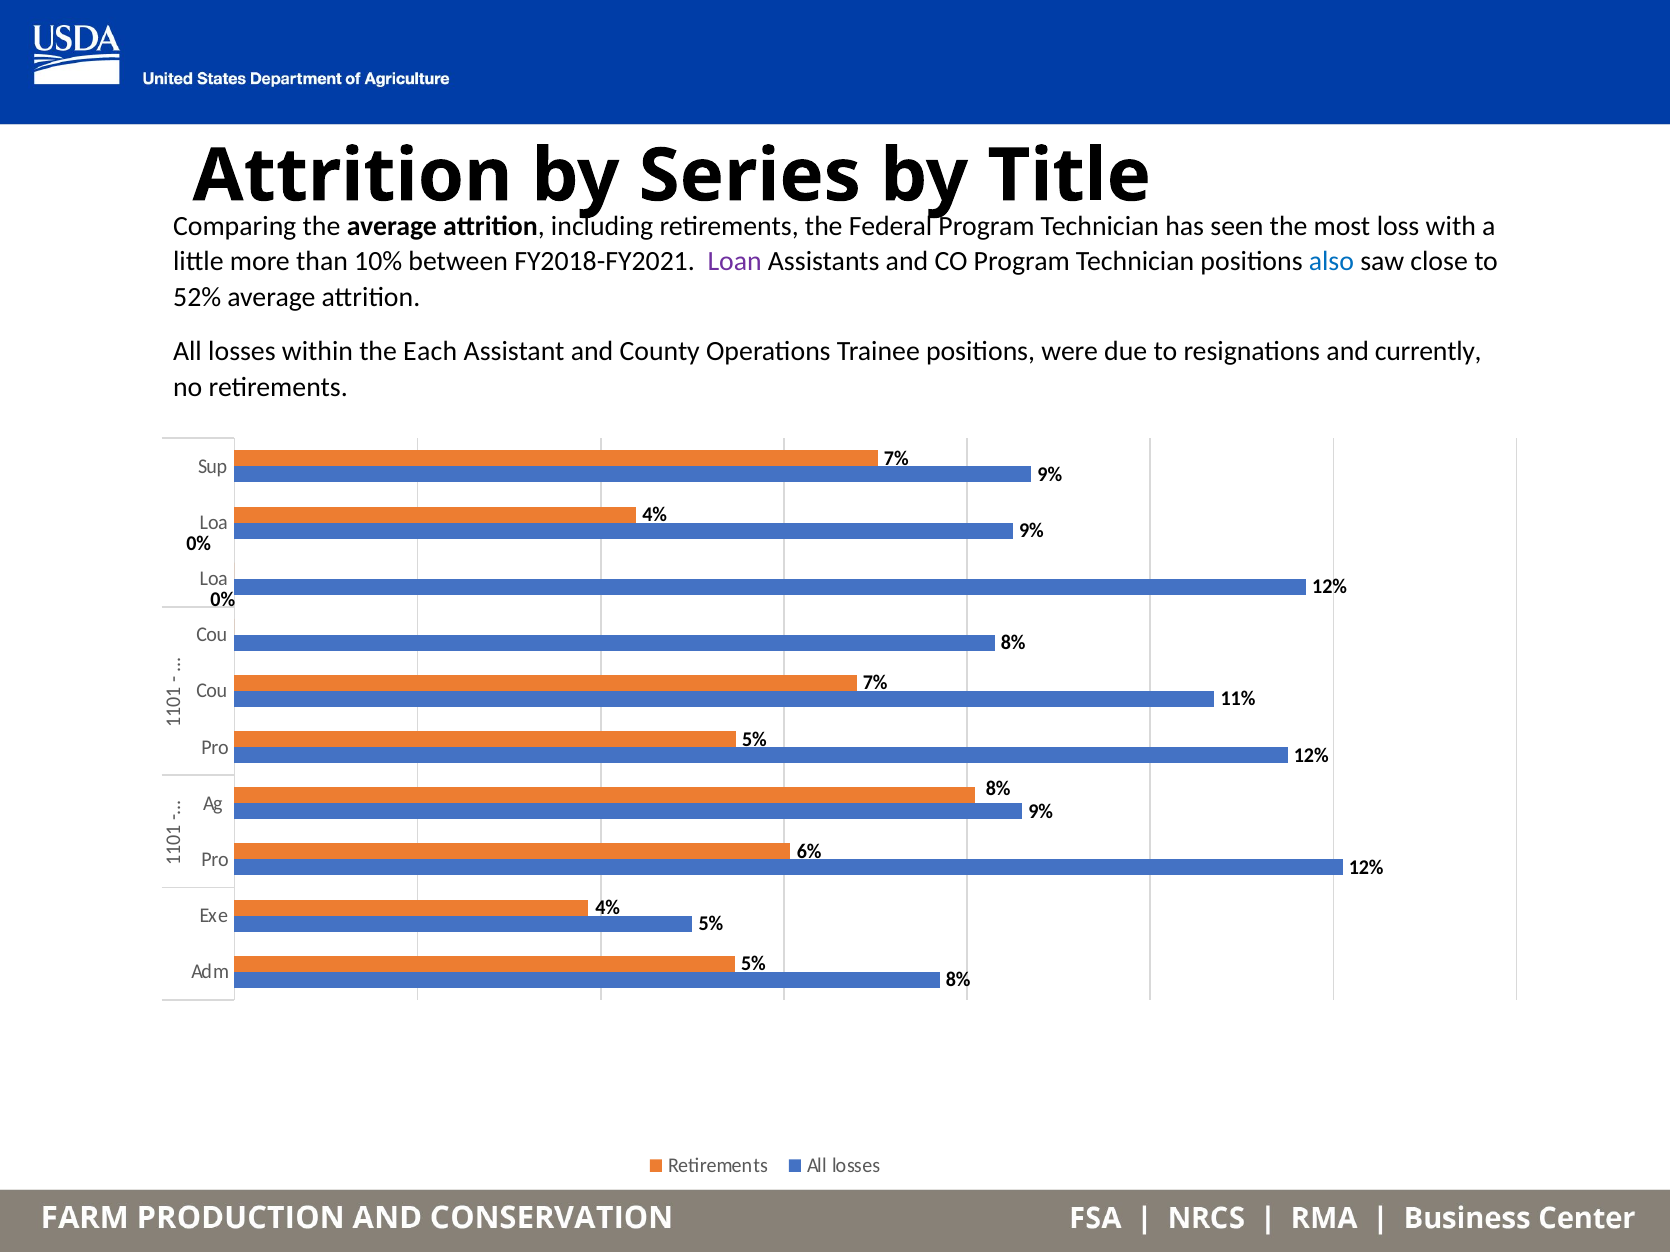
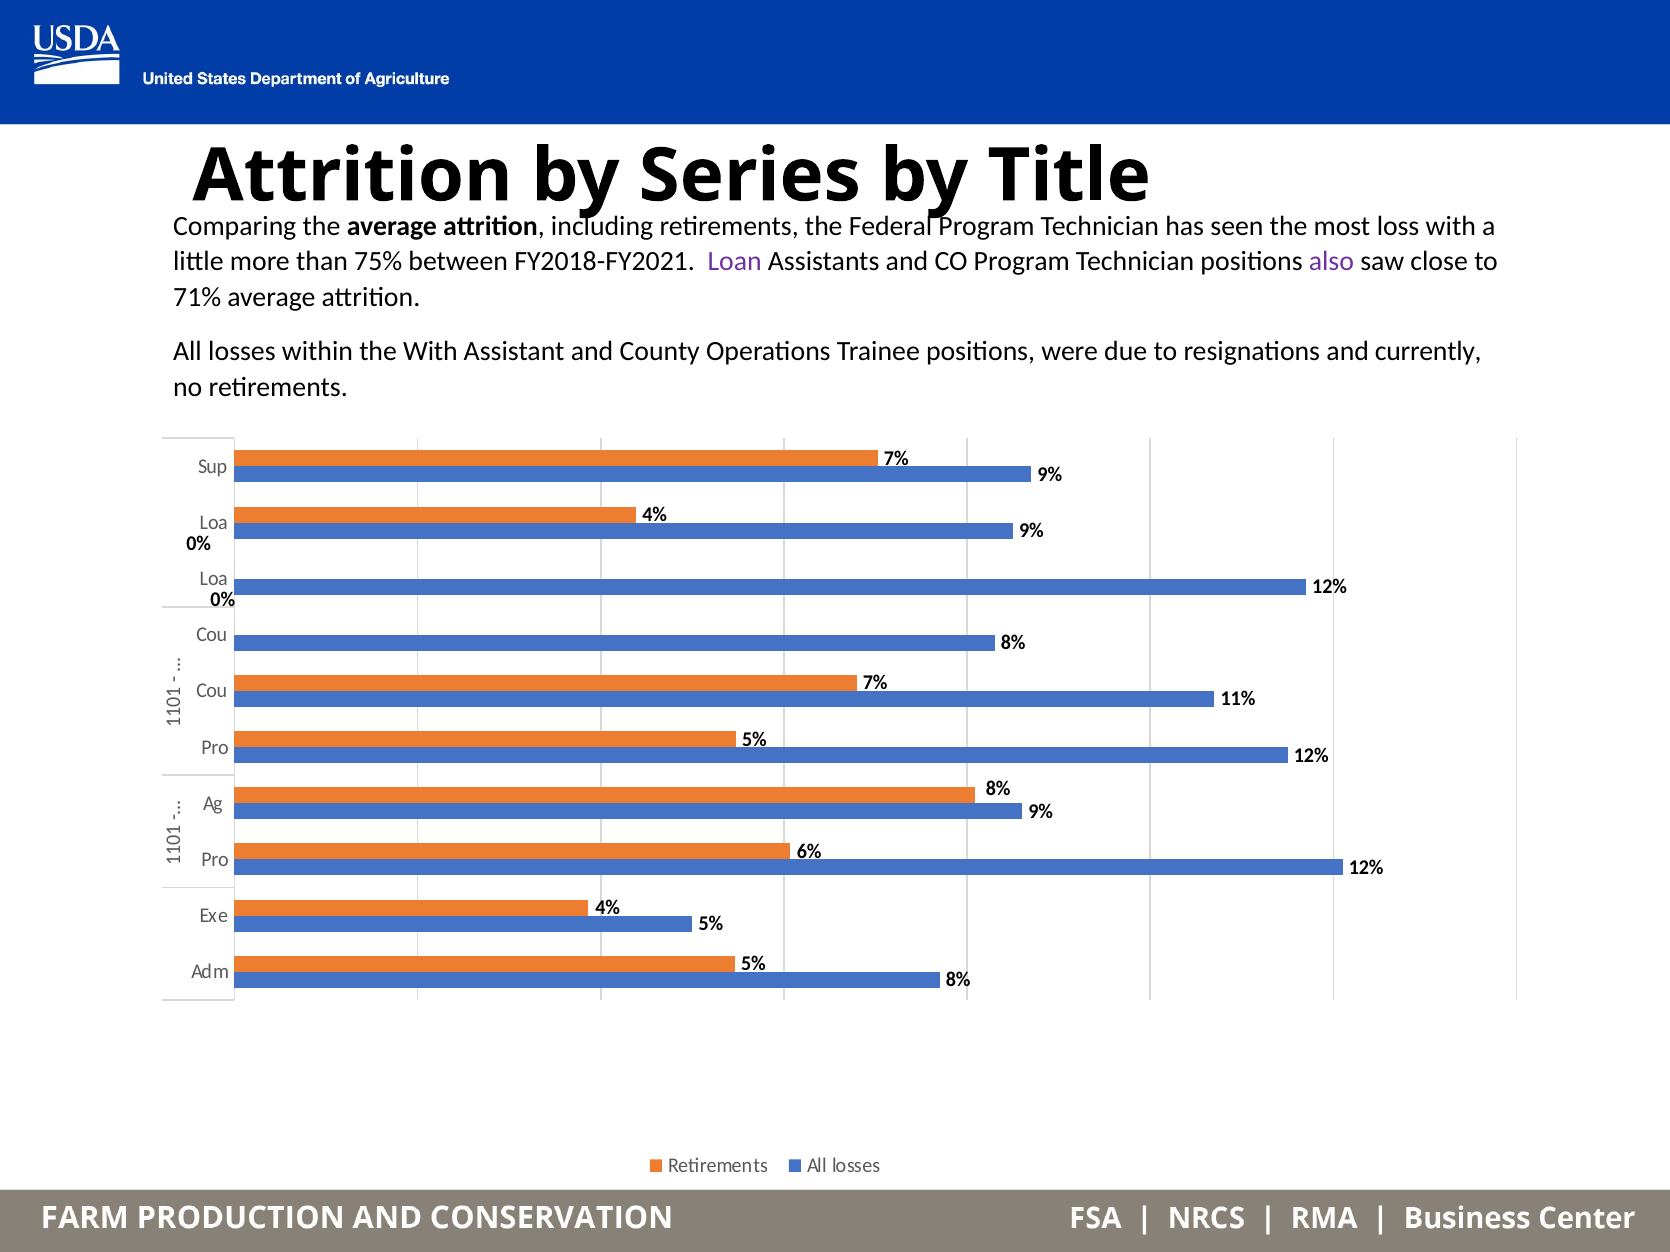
10%: 10% -> 75% (378, 262)
also colour: blue -> purple (1331, 262)
52%: 52% -> 71% (197, 298)
the Each: Each -> With (430, 352)
